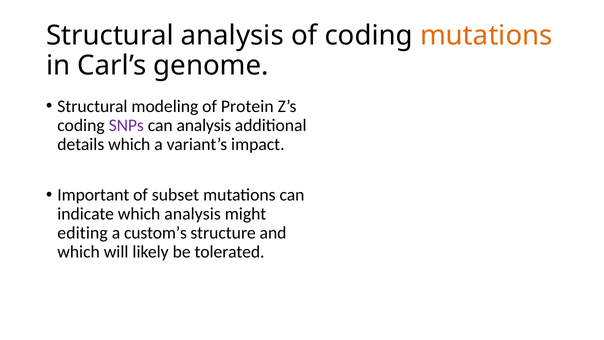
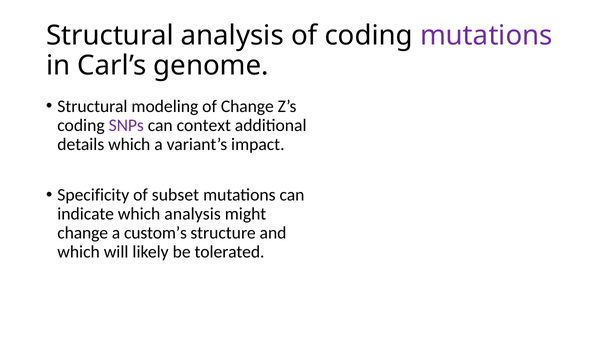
mutations colour: orange -> purple (486, 36)
of Protein: Protein -> Change (247, 106)
can analysis: analysis -> context (204, 125)
Important: Important -> Specificity (93, 195)
editing: editing -> change (83, 233)
